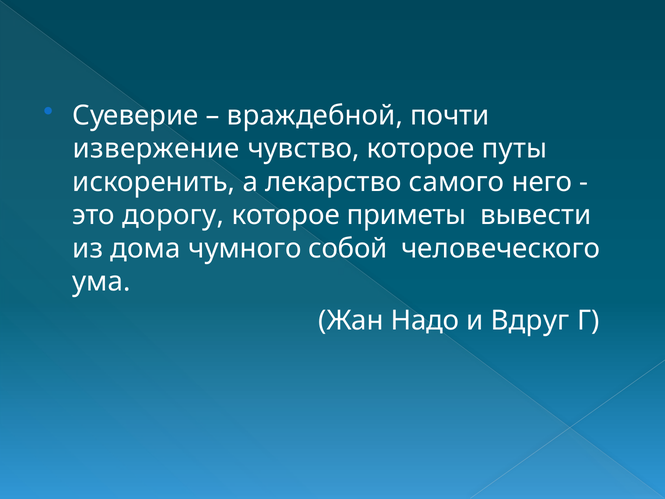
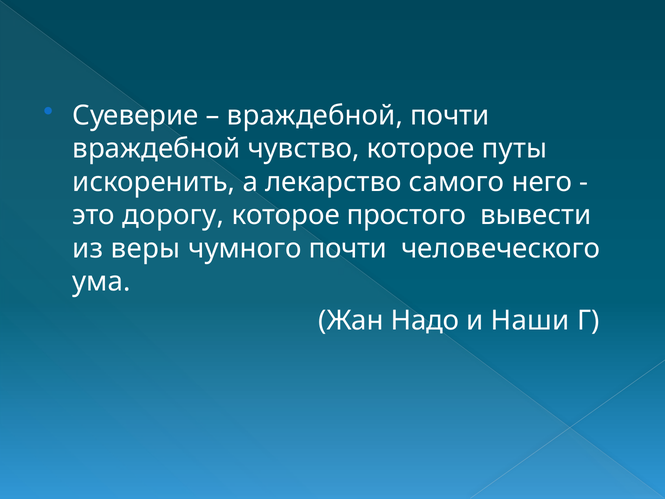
извержение: извержение -> враждебной (156, 149)
приметы: приметы -> простого (407, 215)
дома: дома -> веры (146, 248)
чумного собой: собой -> почти (348, 248)
Вдруг: Вдруг -> Наши (530, 320)
